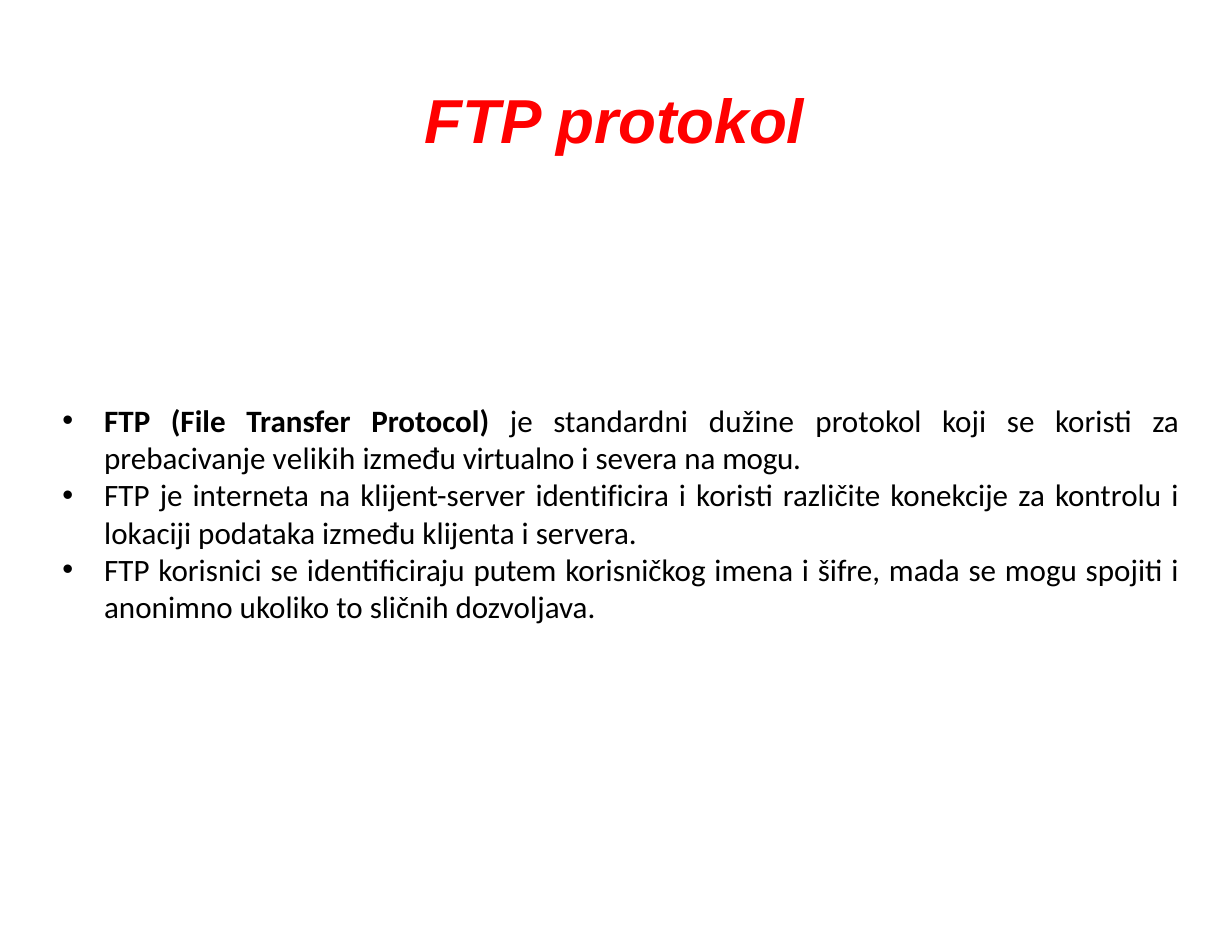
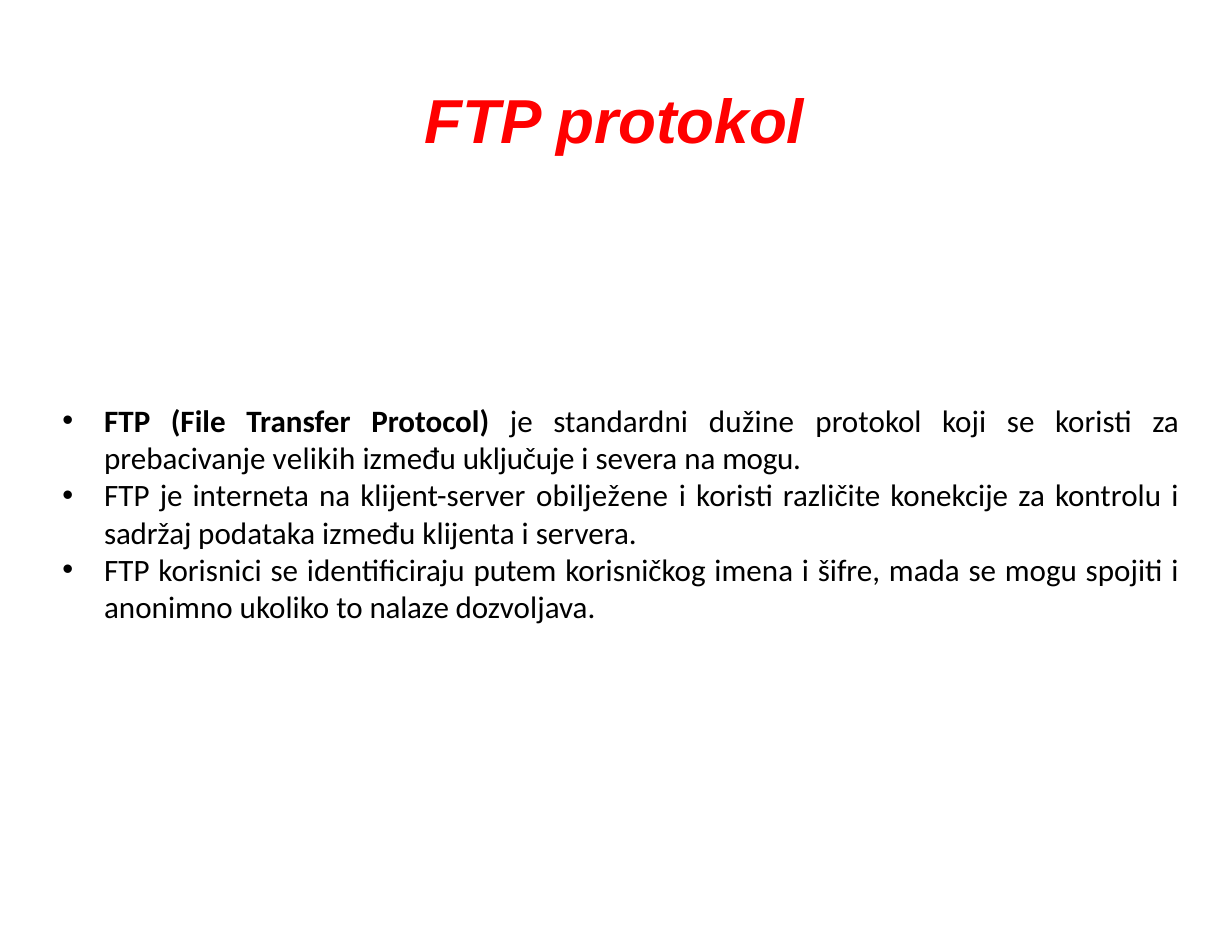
virtualno: virtualno -> uključuje (519, 459)
identificira: identificira -> obilježene (602, 496)
lokaciji: lokaciji -> sadržaj (148, 534)
sličnih: sličnih -> nalaze (409, 608)
